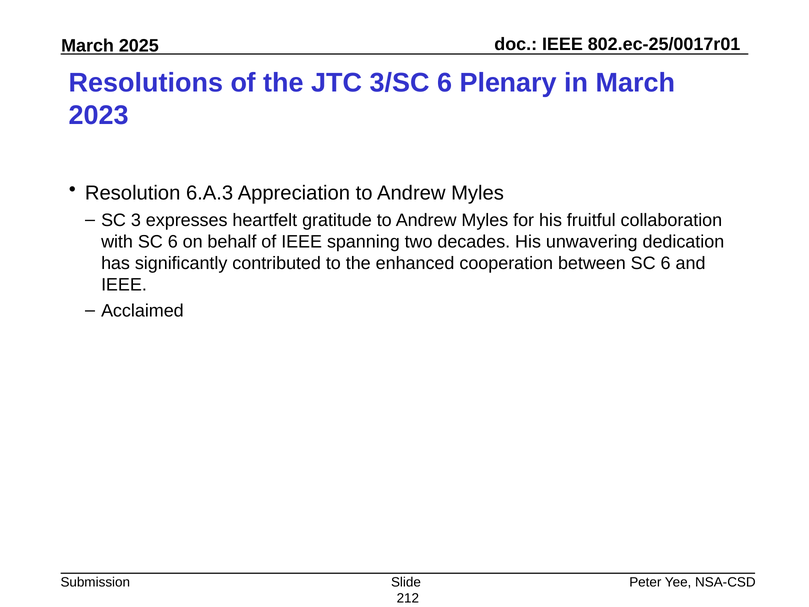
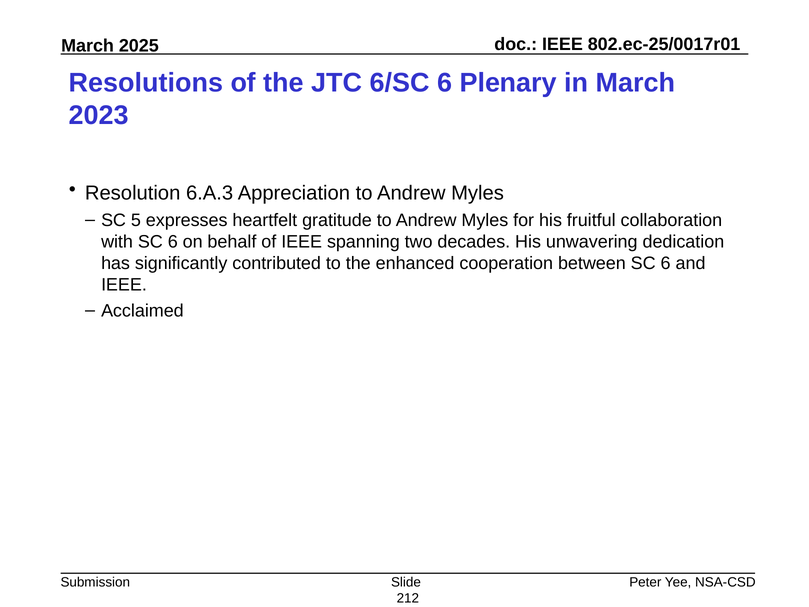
3/SC: 3/SC -> 6/SC (400, 83)
3: 3 -> 5 (136, 220)
